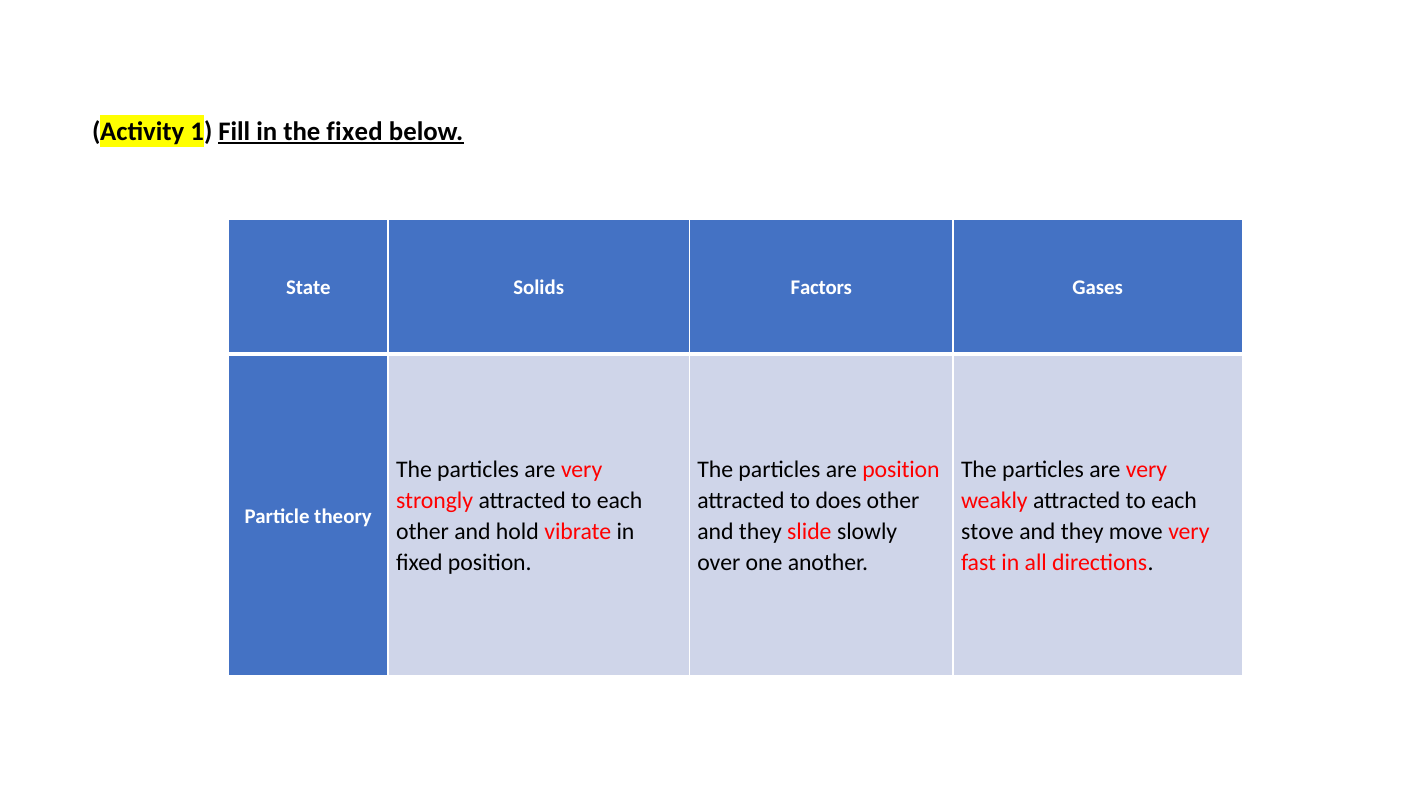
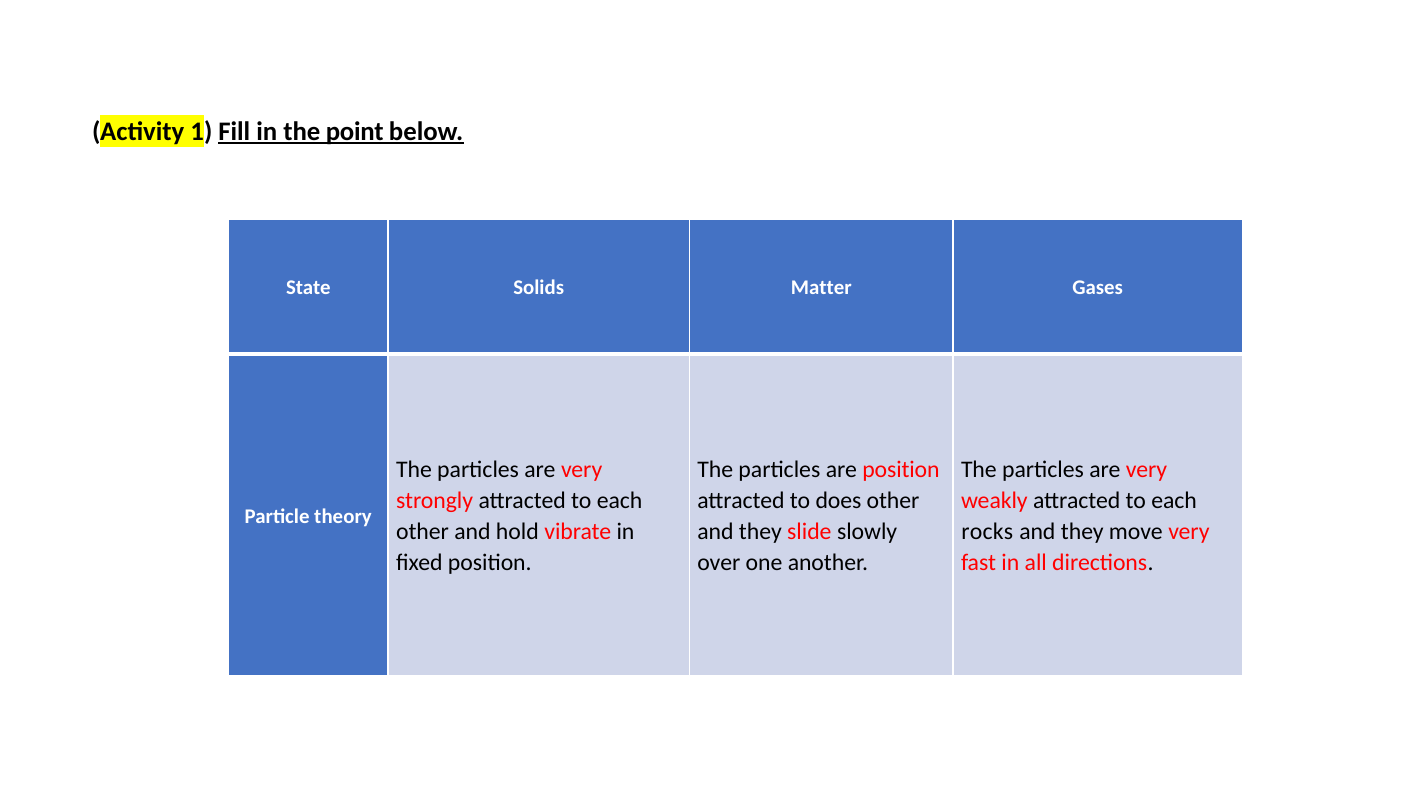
the fixed: fixed -> point (355, 131)
Factors: Factors -> Matter (821, 288)
stove: stove -> rocks (987, 532)
